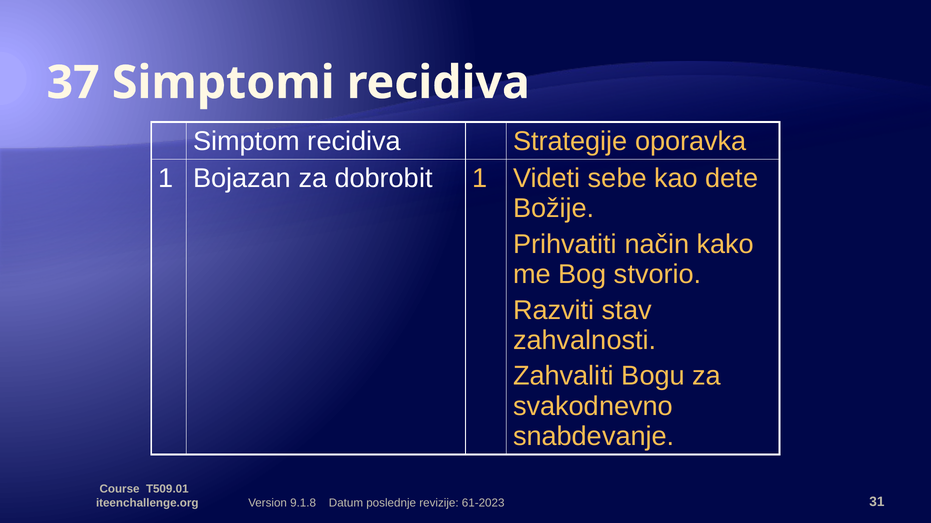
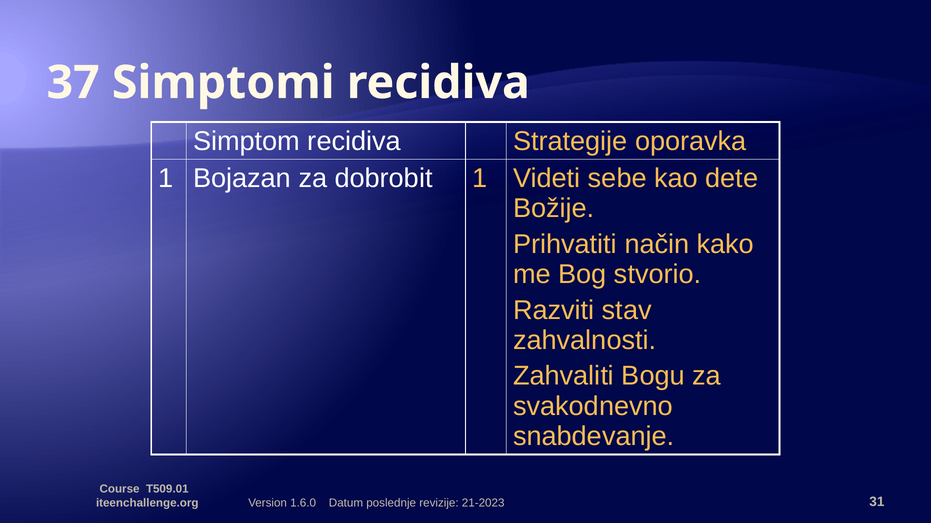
9.1.8: 9.1.8 -> 1.6.0 (303, 504)
61-2023: 61-2023 -> 21-2023 (483, 504)
